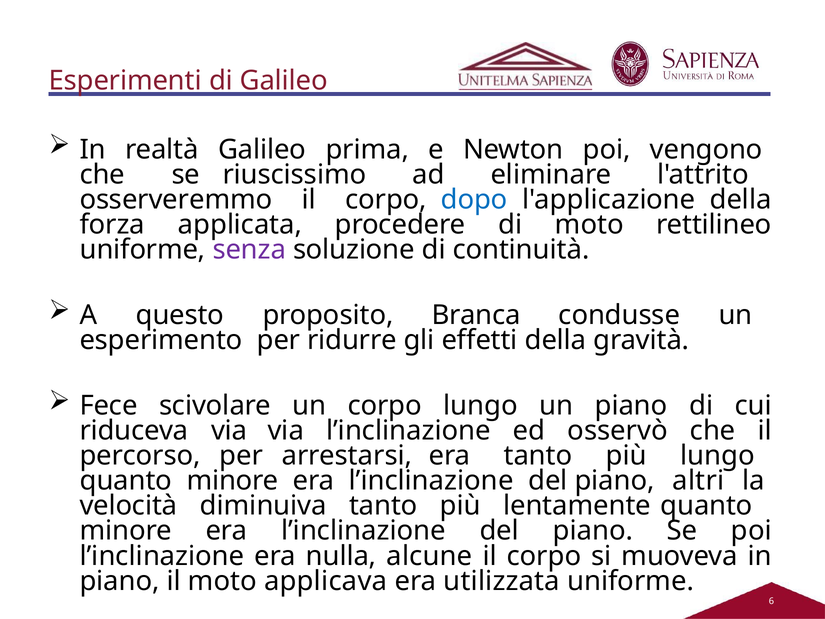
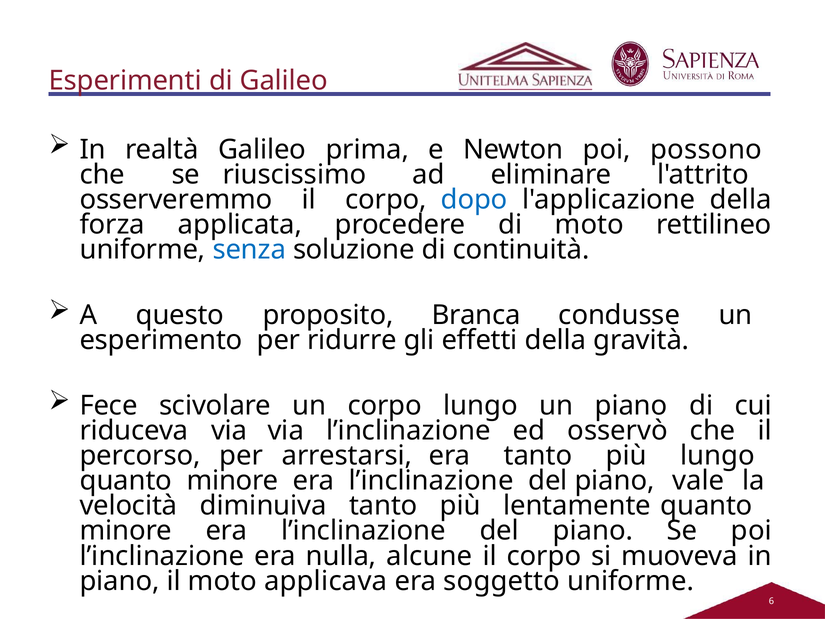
vengono: vengono -> possono (706, 149)
senza colour: purple -> blue (249, 250)
altri: altri -> vale (698, 481)
utilizzata: utilizzata -> soggetto (502, 581)
